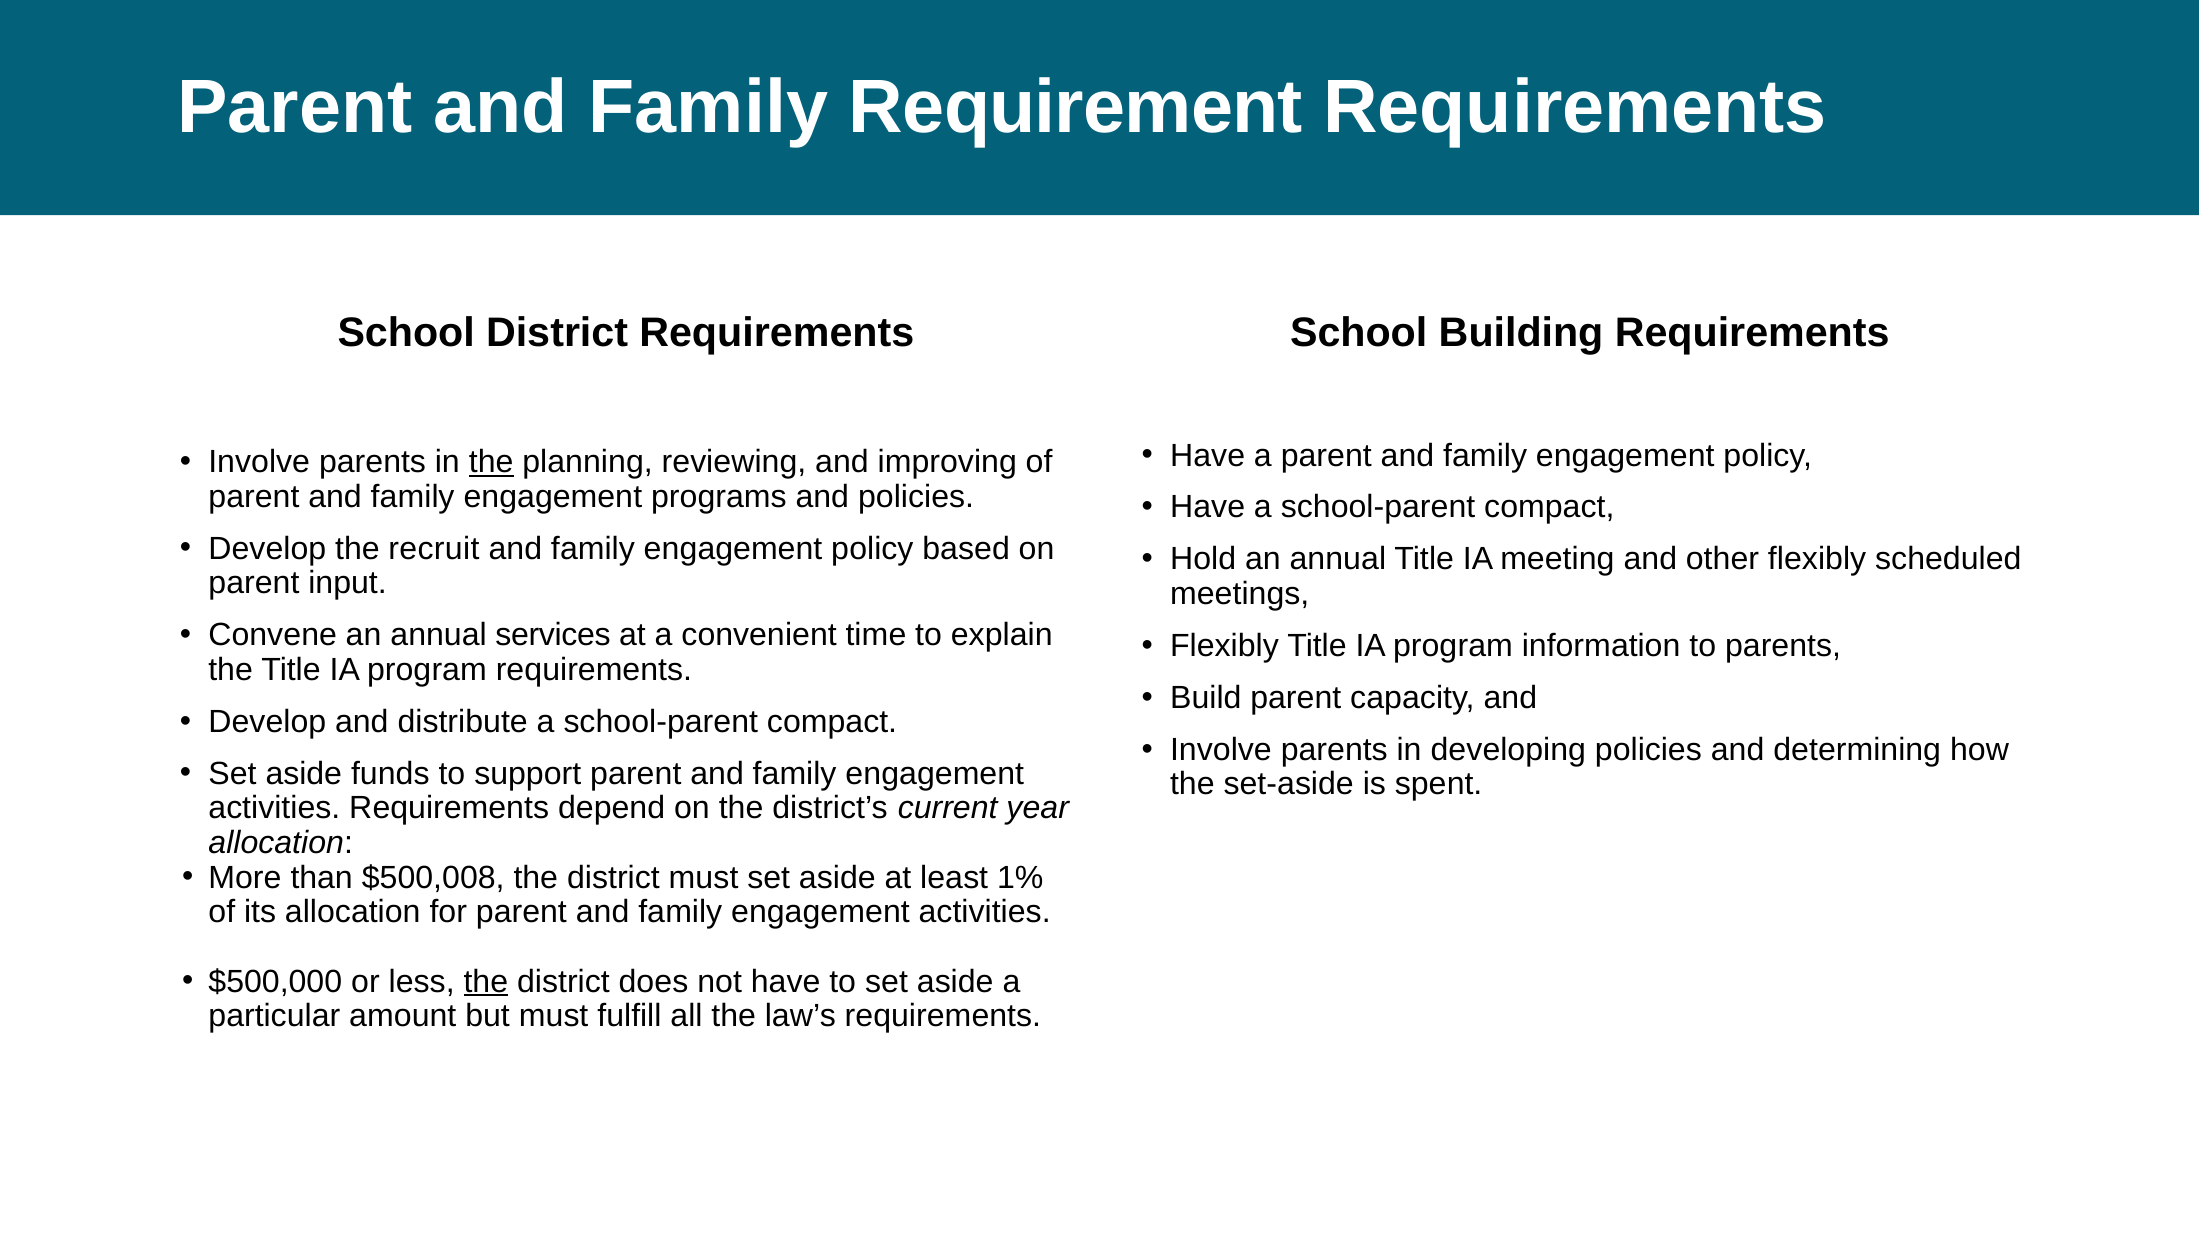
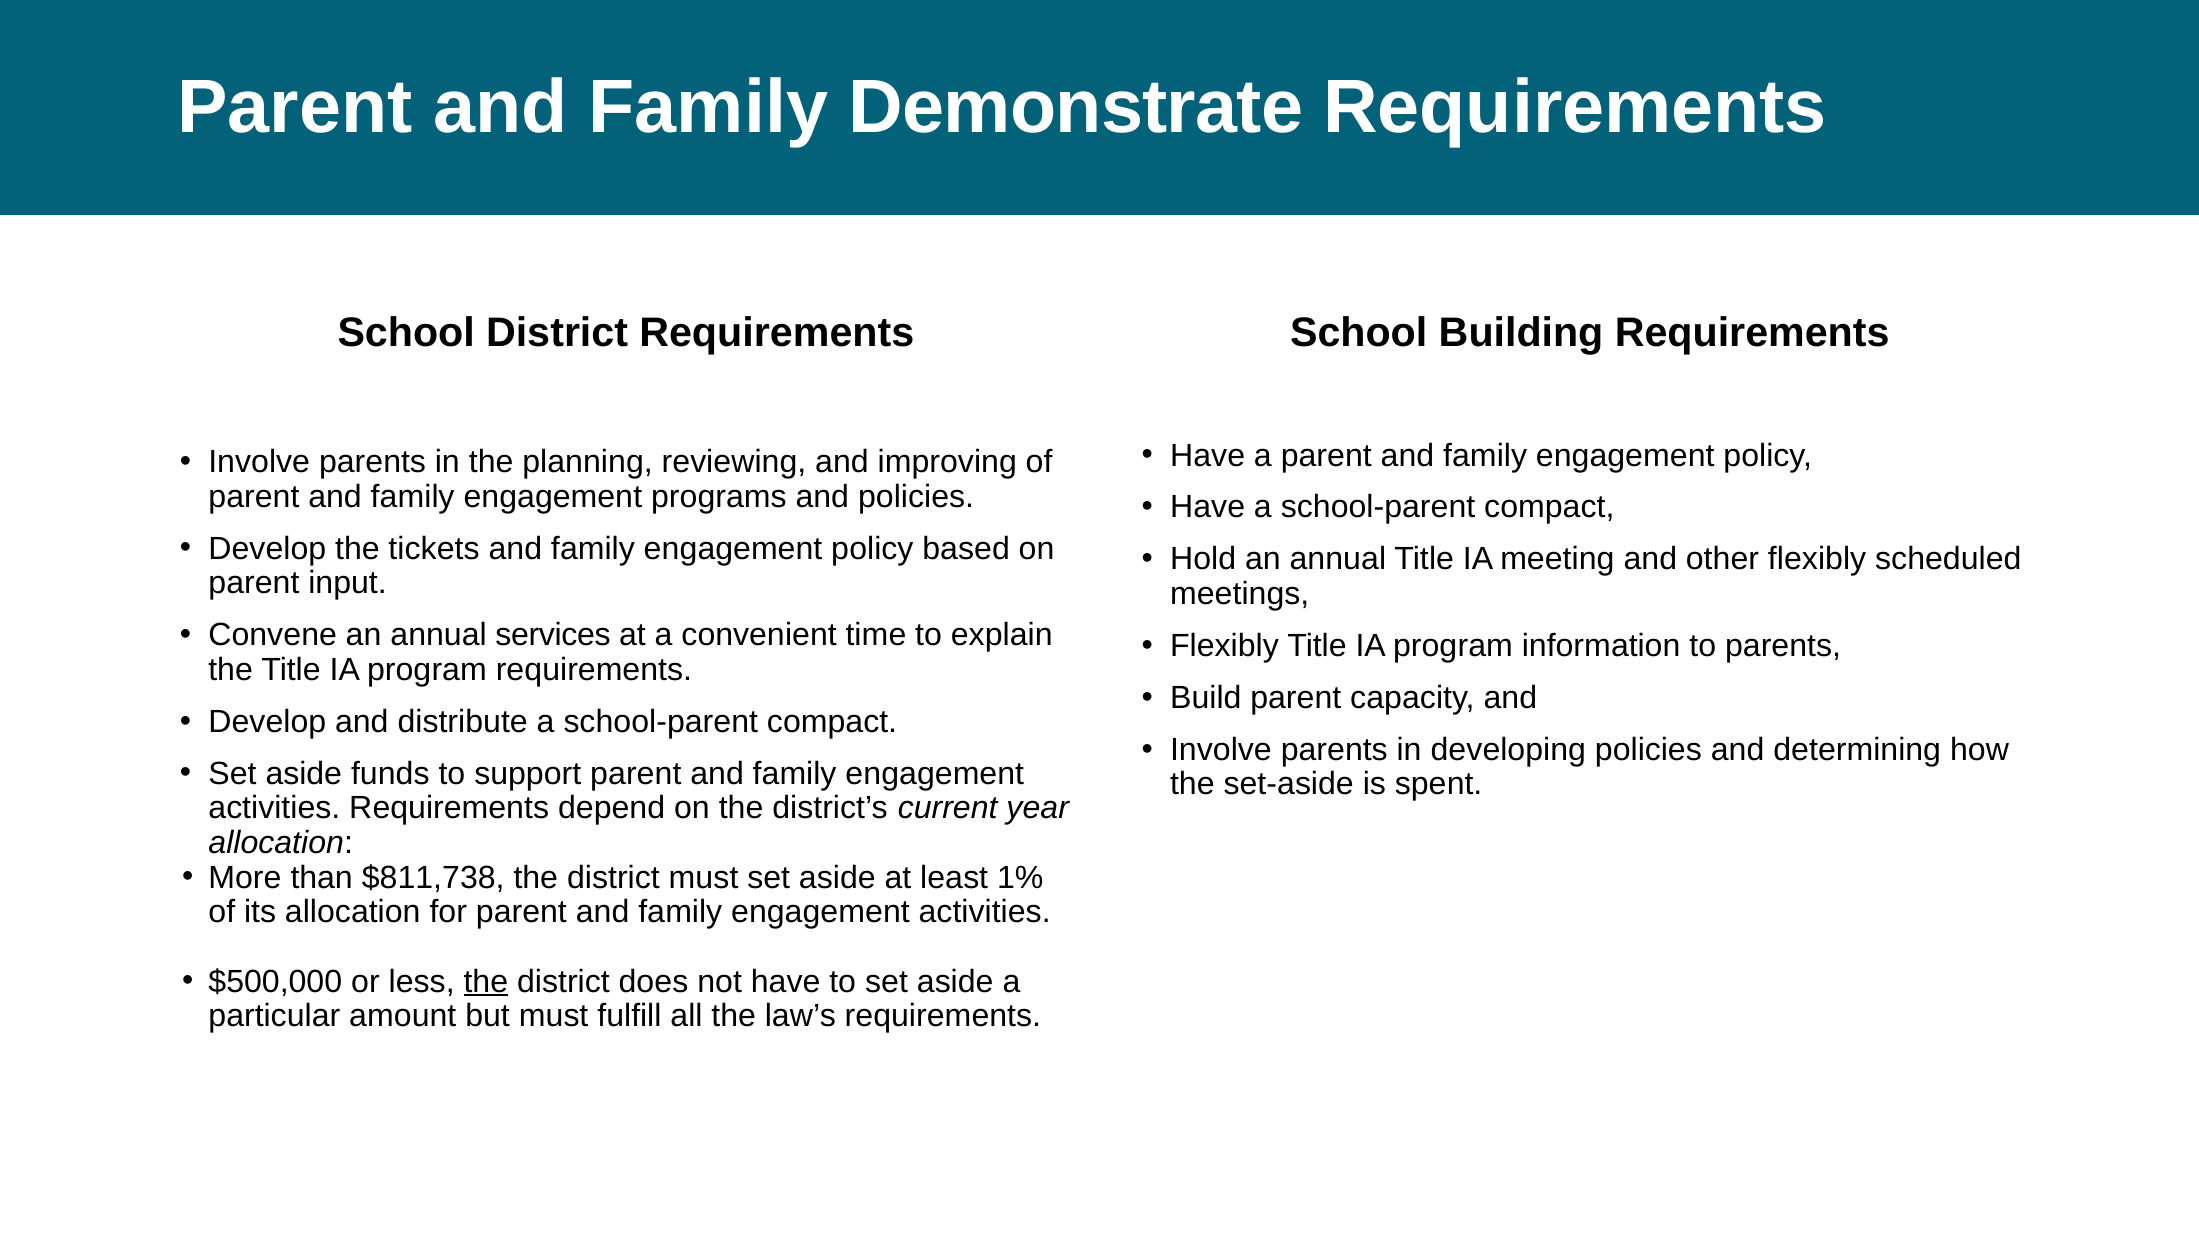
Requirement: Requirement -> Demonstrate (1076, 107)
the underline: present -> none (491, 462)
recruit: recruit -> tickets (434, 548)
$500,008: $500,008 -> $811,738 (433, 877)
